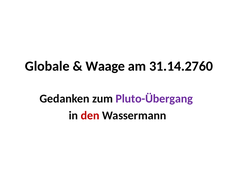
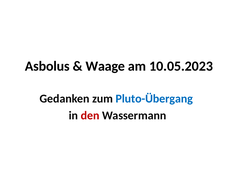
Globale: Globale -> Asbolus (47, 66)
31.14.2760: 31.14.2760 -> 10.05.2023 (181, 66)
Pluto-Übergang colour: purple -> blue (154, 98)
